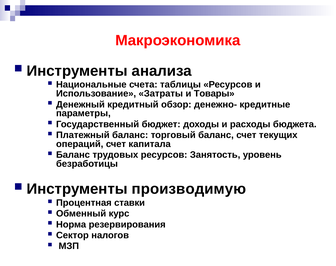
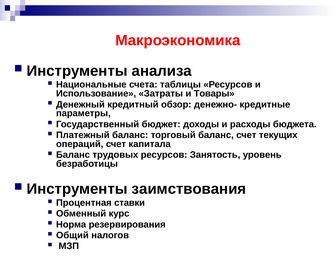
производимую: производимую -> заимствования (189, 189)
Сектор: Сектор -> Общий (72, 235)
